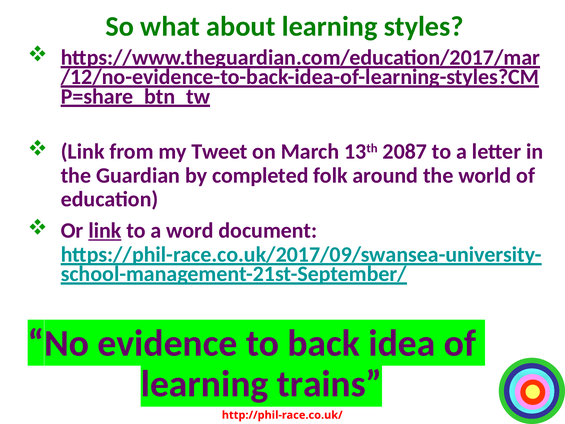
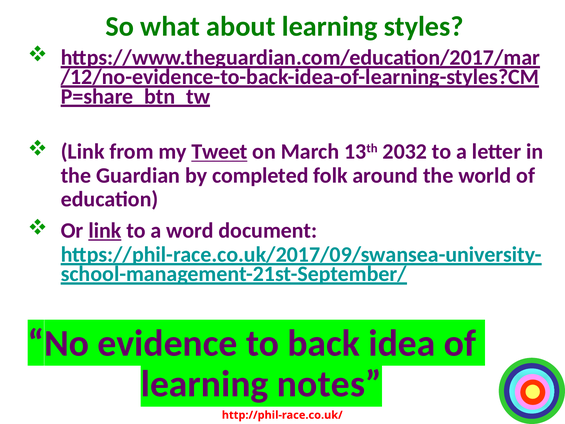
Tweet underline: none -> present (219, 152)
2087: 2087 -> 2032 (405, 152)
trains: trains -> notes (329, 384)
